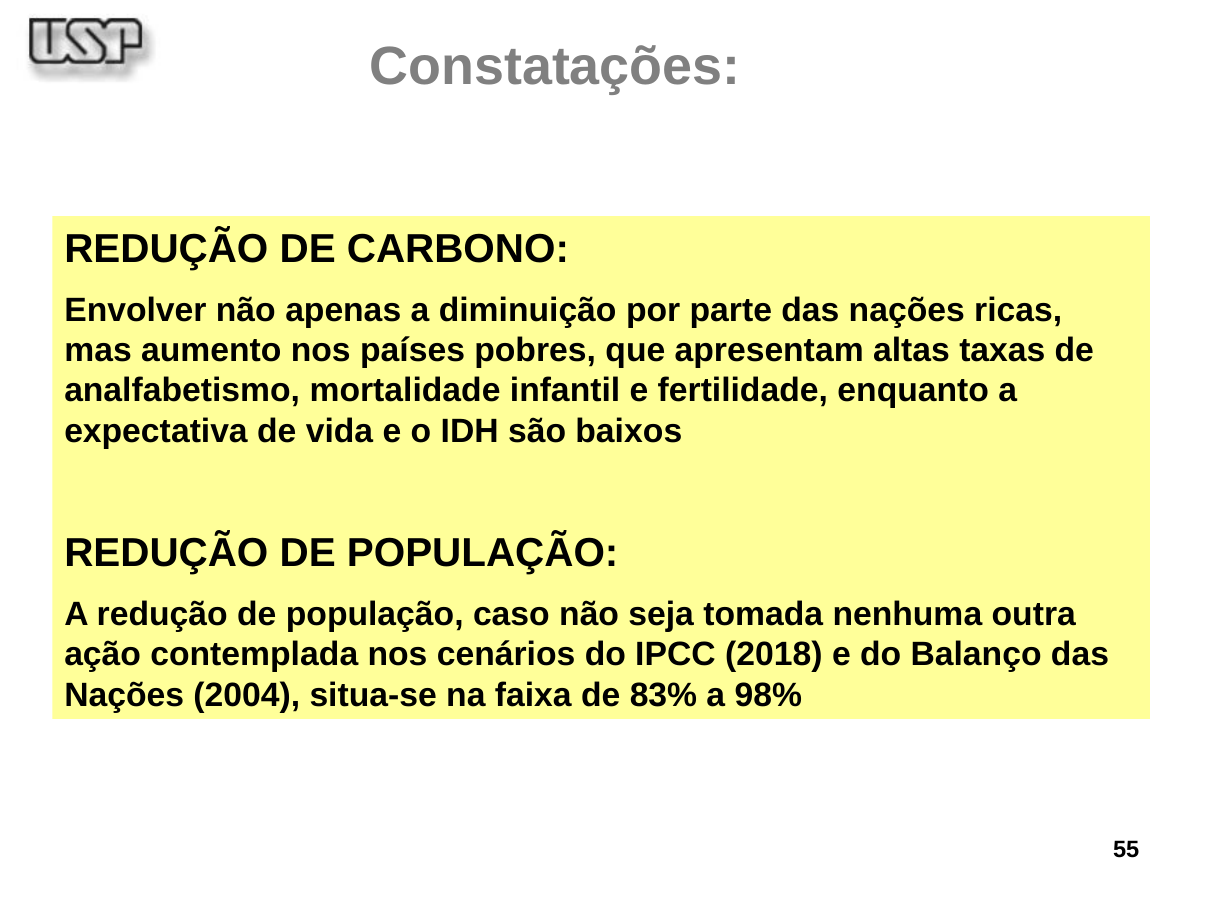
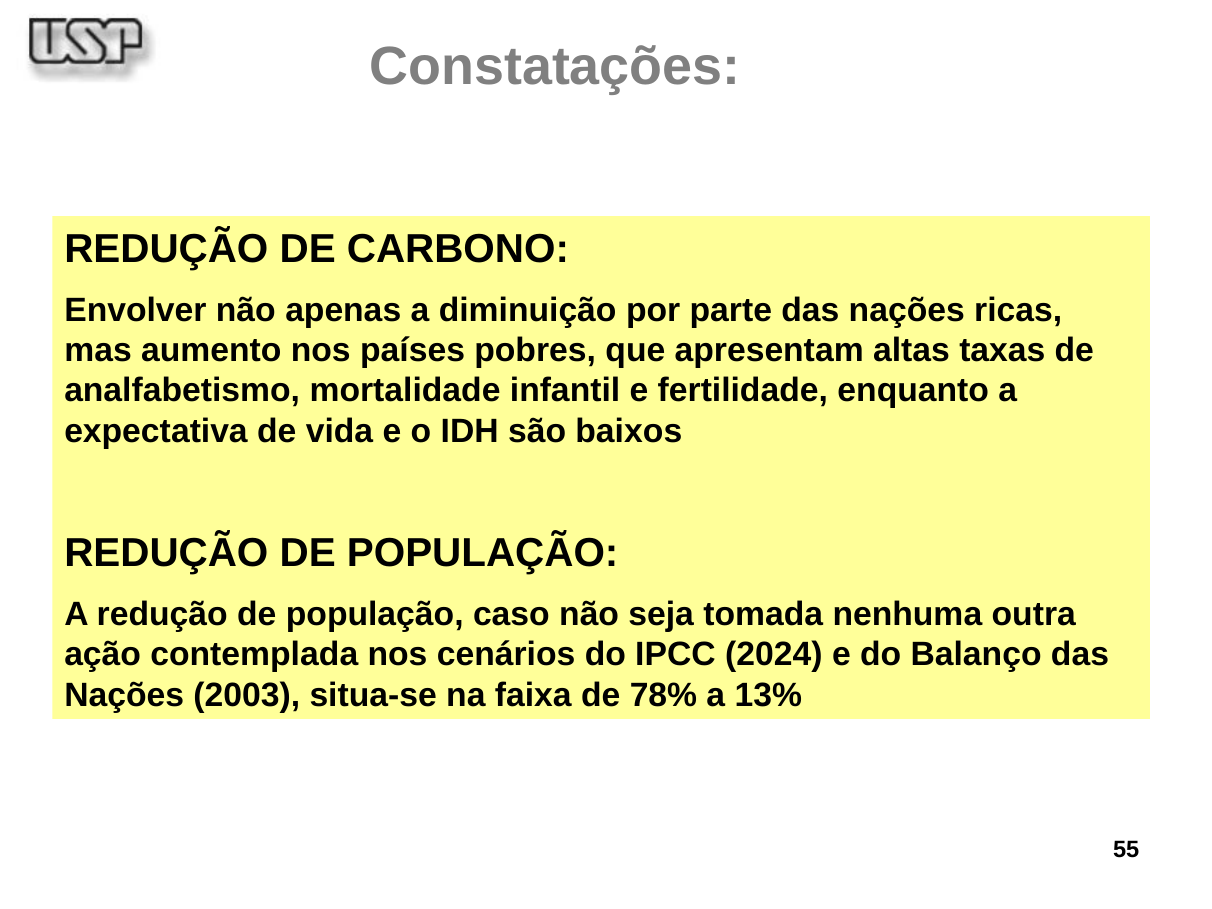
2018: 2018 -> 2024 (774, 655)
2004: 2004 -> 2003 (247, 695)
83%: 83% -> 78% (663, 695)
98%: 98% -> 13% (768, 695)
